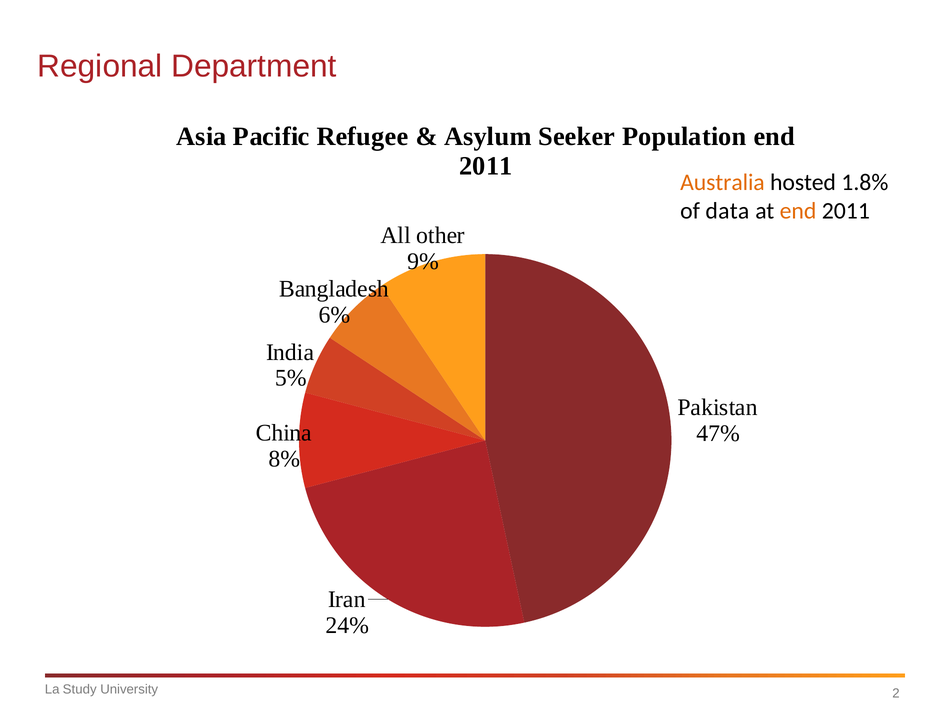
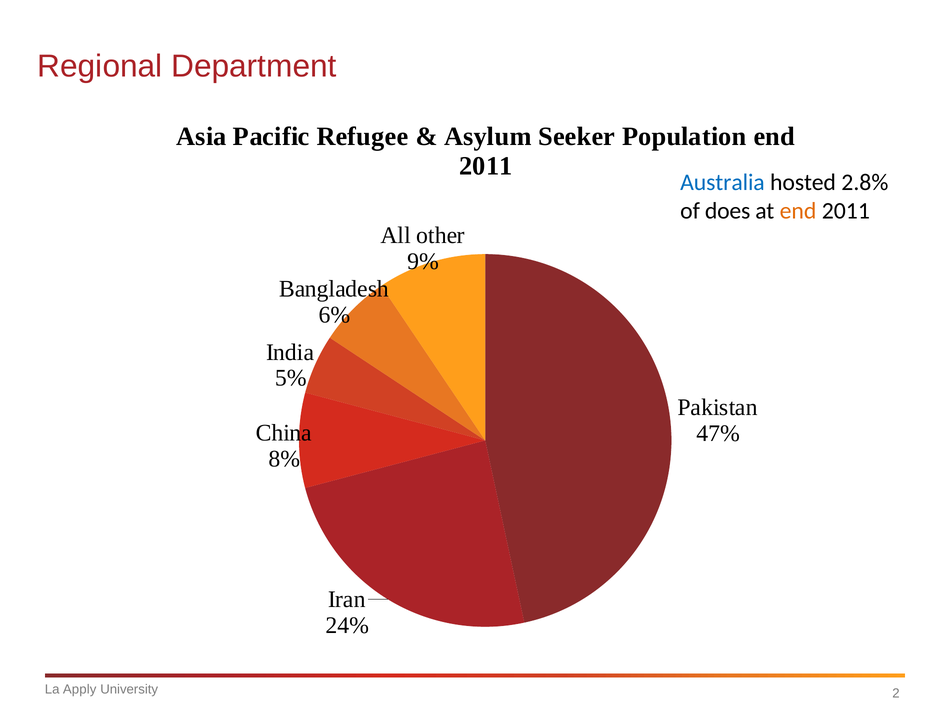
Australia colour: orange -> blue (722, 182)
1.8%: 1.8% -> 2.8% (865, 182)
data: data -> does (728, 211)
Study: Study -> Apply (80, 689)
